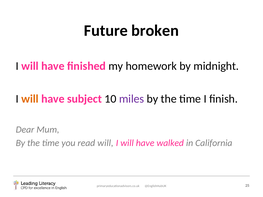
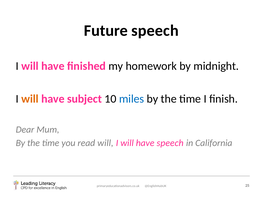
Future broken: broken -> speech (155, 31)
miles colour: purple -> blue (132, 99)
have walked: walked -> speech (170, 143)
